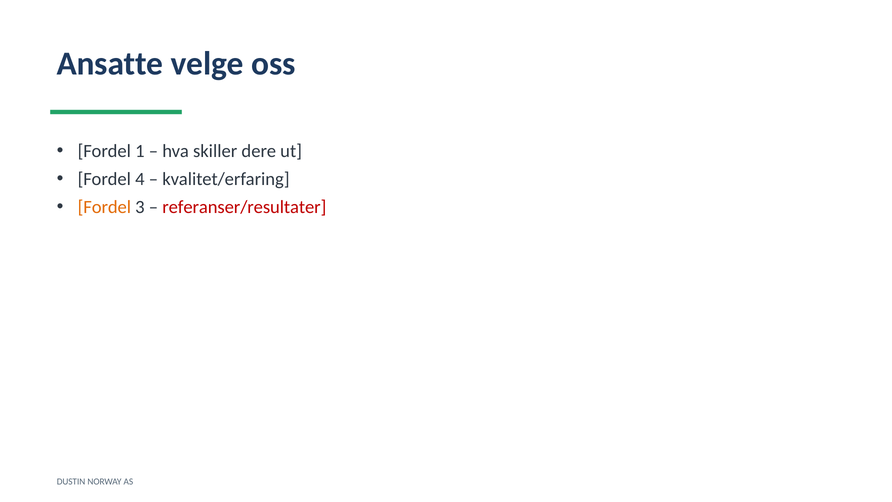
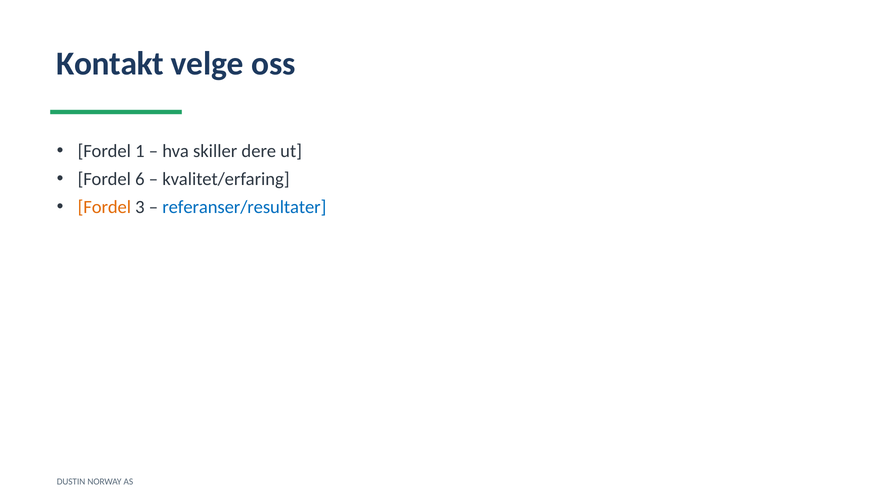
Ansatte: Ansatte -> Kontakt (110, 64)
4: 4 -> 6 (140, 179)
referanser/resultater colour: red -> blue (244, 207)
